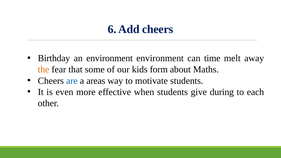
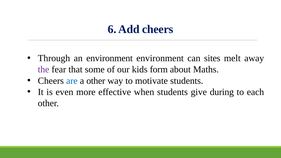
Birthday: Birthday -> Through (54, 58)
time: time -> sites (212, 58)
the colour: orange -> purple (44, 70)
a areas: areas -> other (96, 81)
